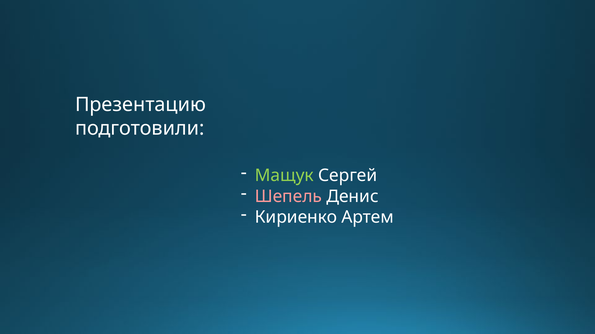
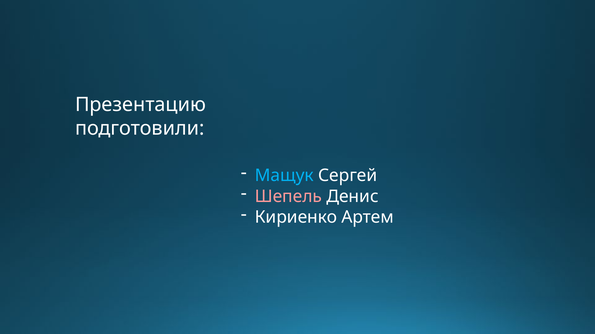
Мащук colour: light green -> light blue (284, 176)
